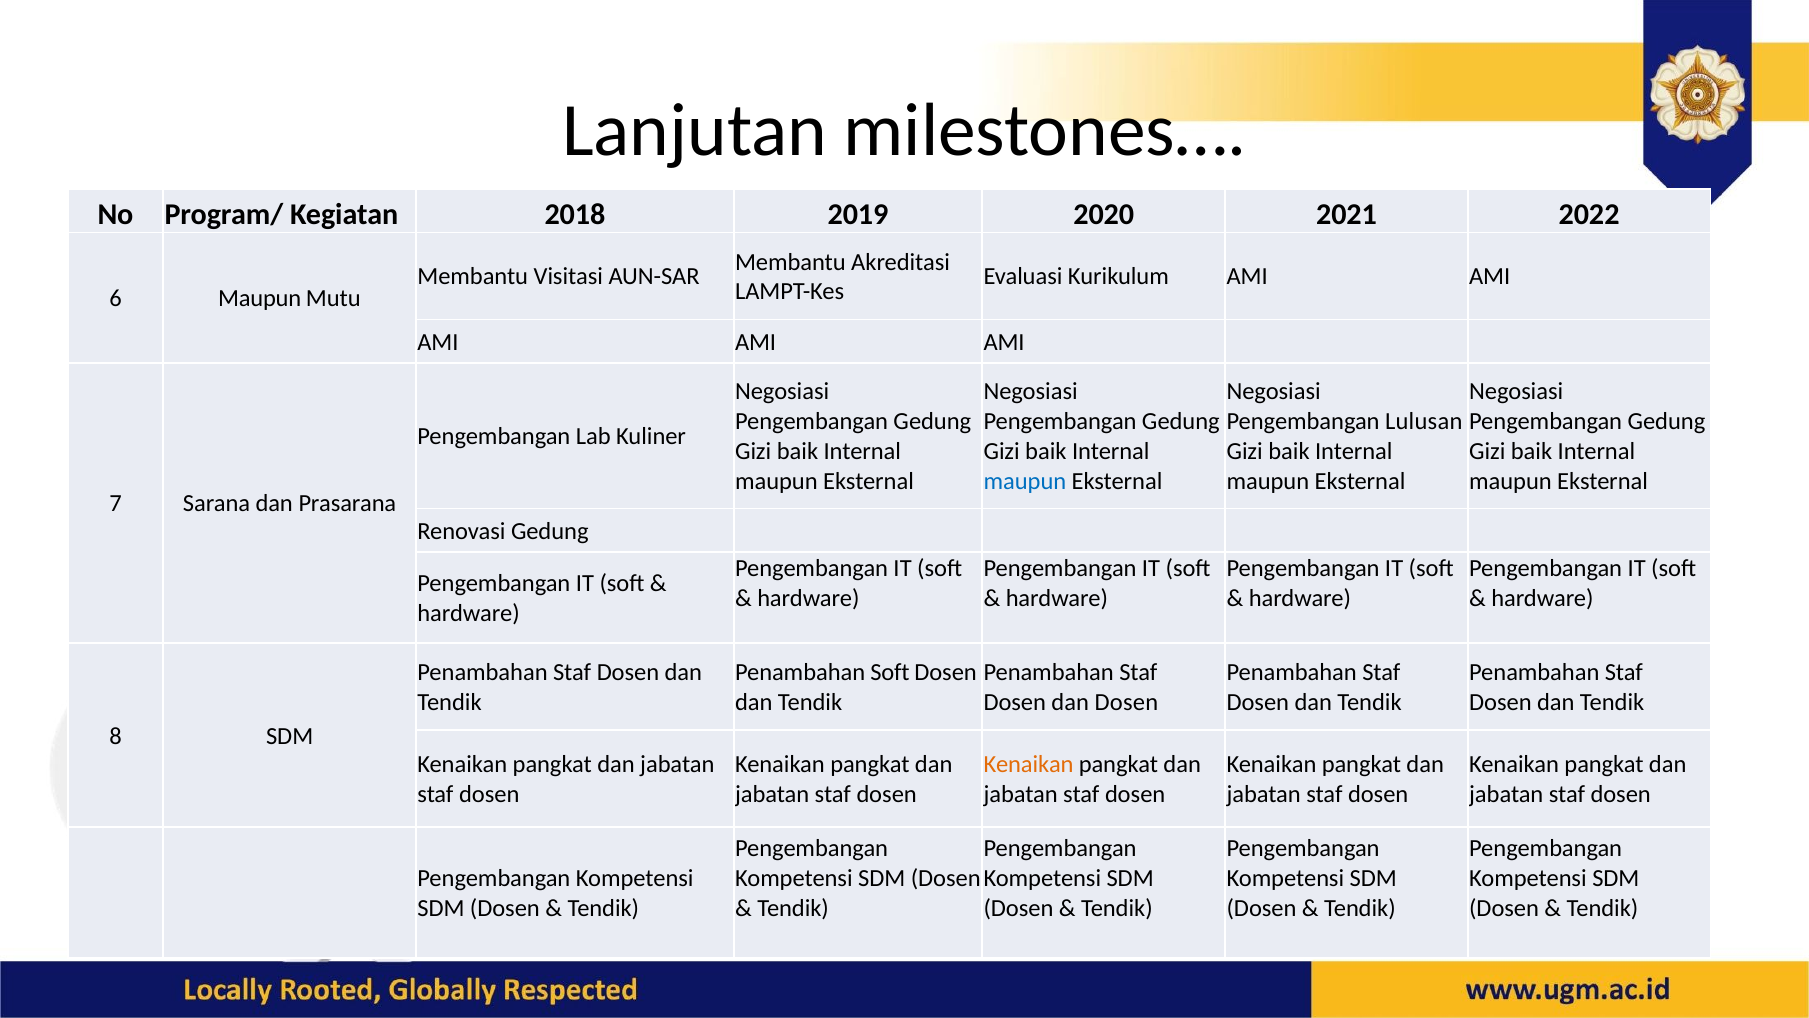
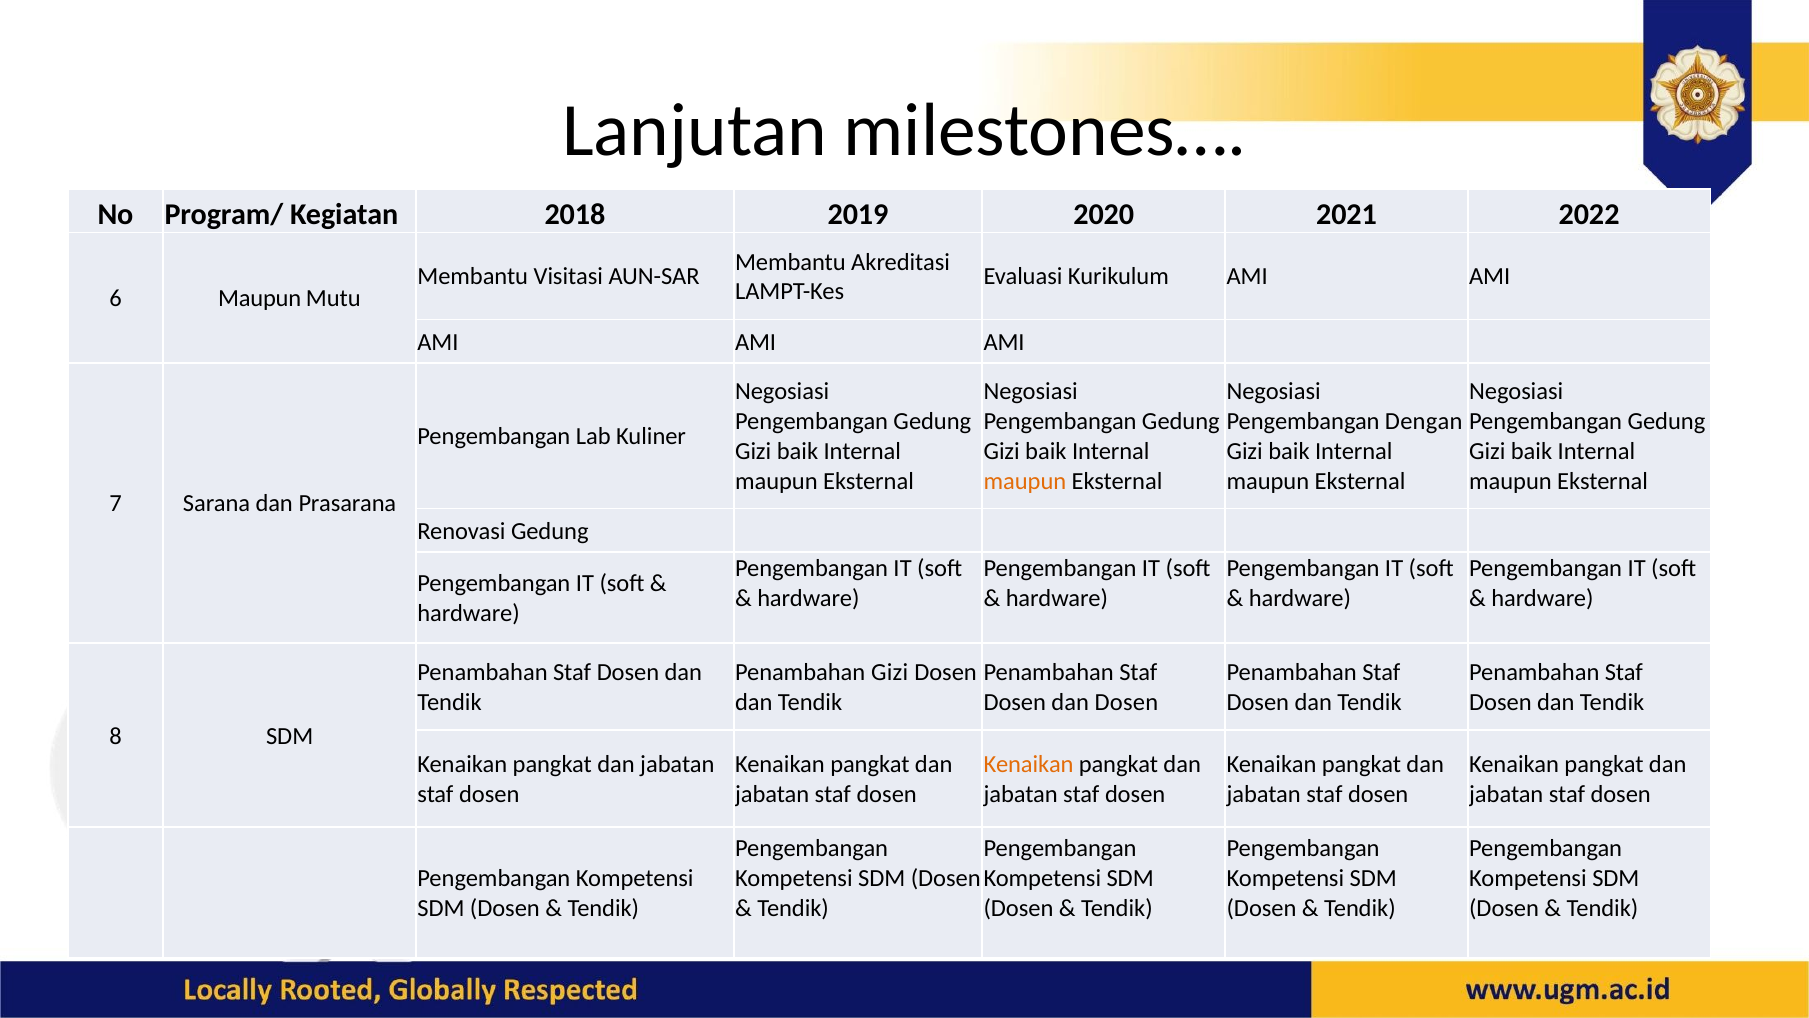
Lulusan: Lulusan -> Dengan (1424, 421)
maupun colour: blue -> orange (1025, 481)
Penambahan Soft: Soft -> Gizi (890, 672)
